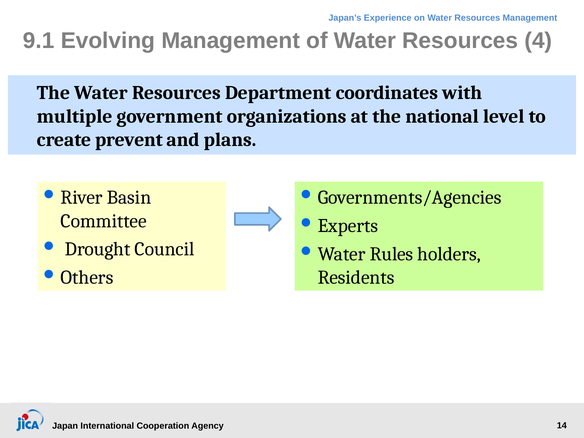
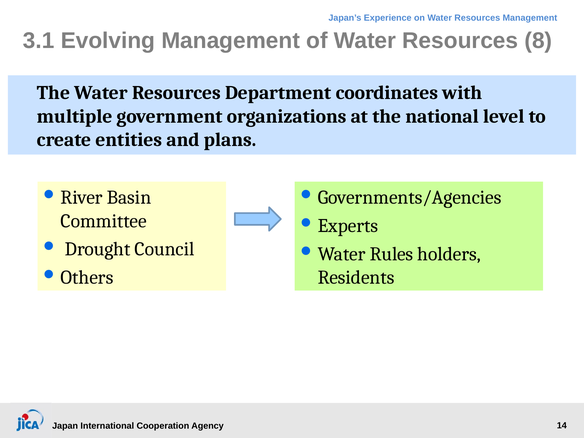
9.1: 9.1 -> 3.1 (39, 41)
4: 4 -> 8 (538, 41)
prevent: prevent -> entities (129, 140)
